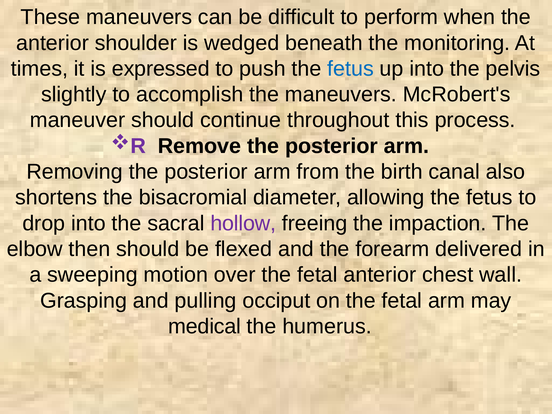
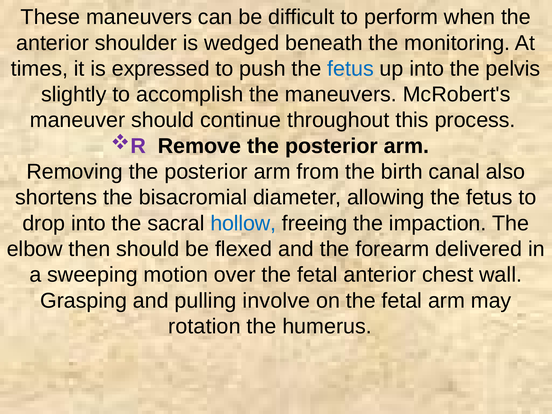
hollow colour: purple -> blue (243, 223)
occiput: occiput -> involve (276, 301)
medical: medical -> rotation (204, 326)
